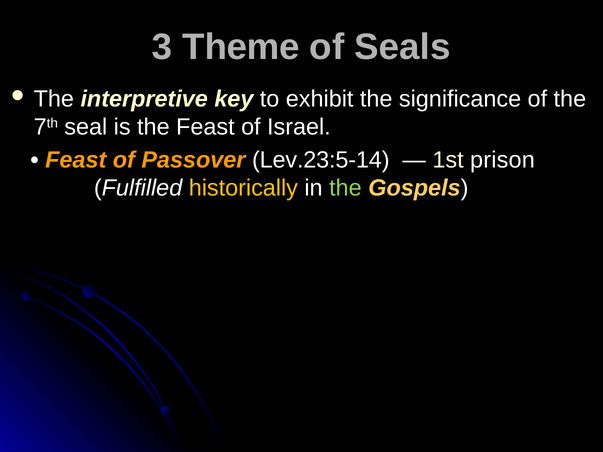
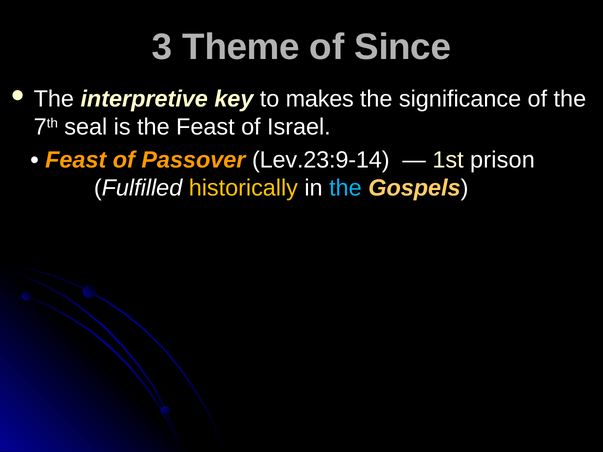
Seals: Seals -> Since (403, 47)
exhibit: exhibit -> makes (320, 99)
Lev.23:5-14: Lev.23:5-14 -> Lev.23:9-14 (321, 160)
the colour: light green -> light blue (345, 188)
